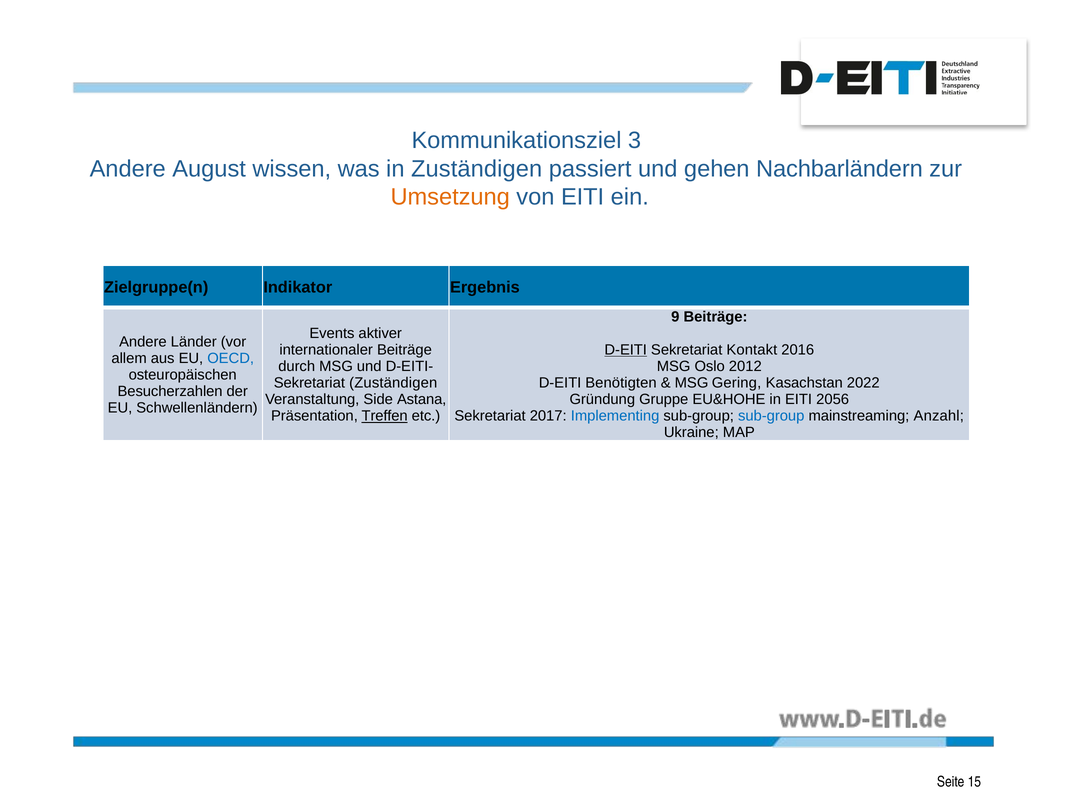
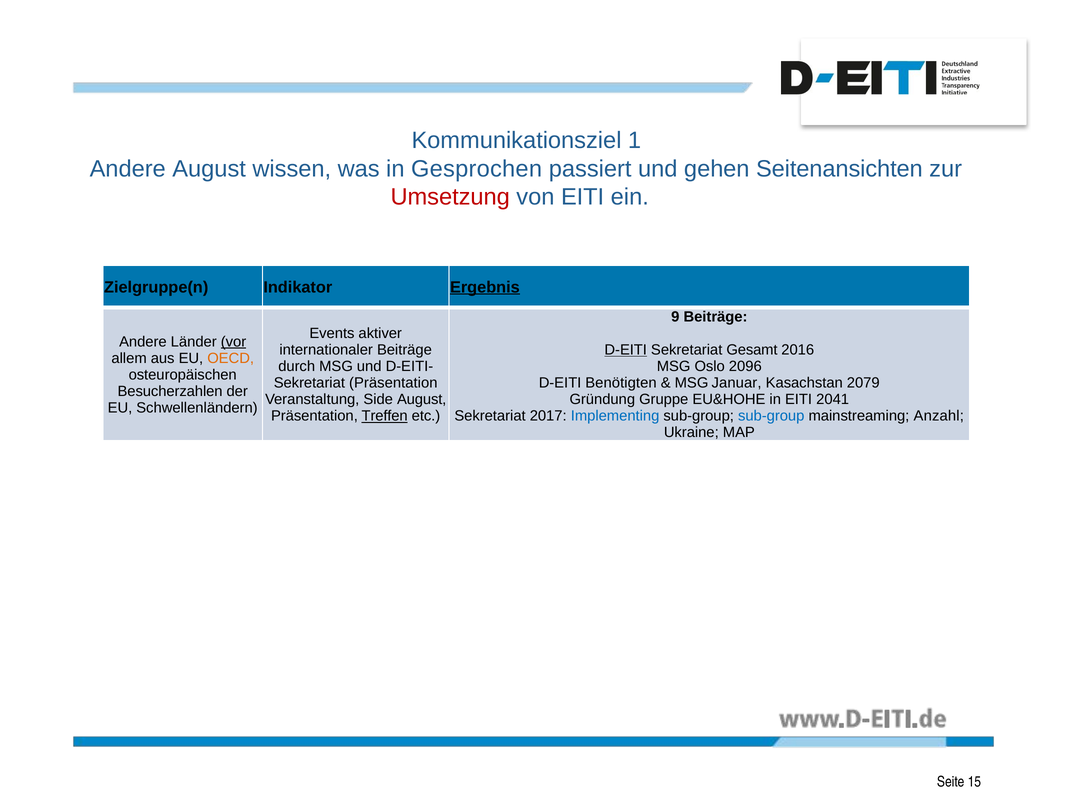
3: 3 -> 1 (635, 140)
in Zuständigen: Zuständigen -> Gesprochen (477, 169)
Nachbarländern: Nachbarländern -> Seitenansichten (839, 169)
Umsetzung colour: orange -> red (450, 197)
Ergebnis underline: none -> present (485, 287)
vor underline: none -> present (234, 342)
Kontakt: Kontakt -> Gesamt (752, 350)
OECD colour: blue -> orange (231, 358)
2012: 2012 -> 2096 (745, 367)
Sekretariat Zuständigen: Zuständigen -> Präsentation (393, 383)
Gering: Gering -> Januar (737, 383)
2022: 2022 -> 2079 (863, 383)
Side Astana: Astana -> August (422, 400)
2056: 2056 -> 2041 (833, 400)
